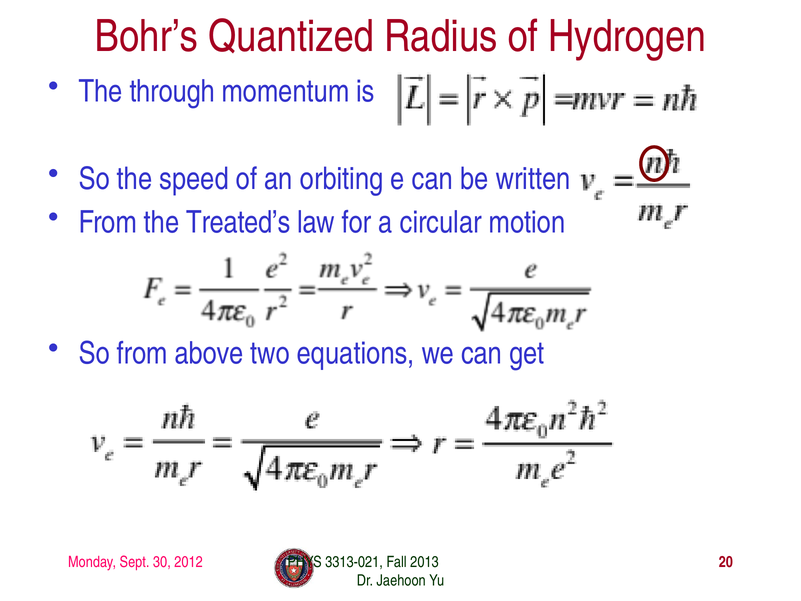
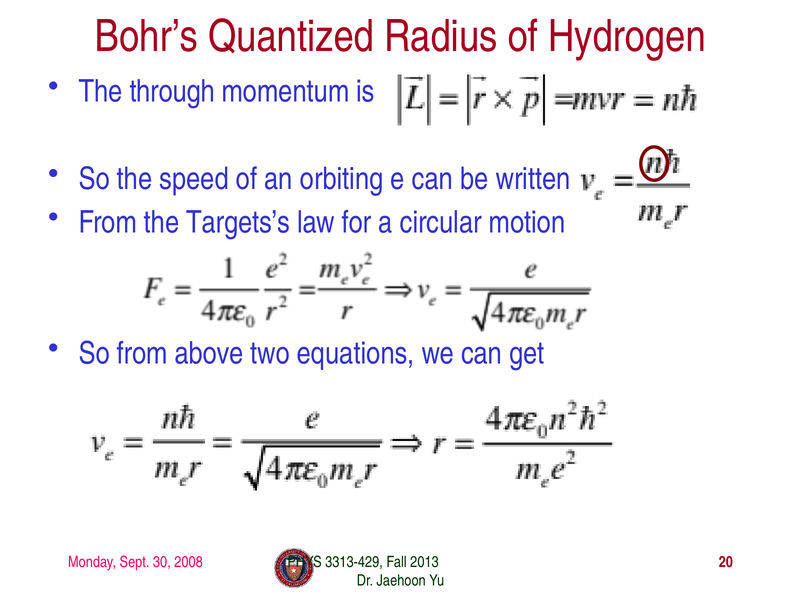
Treated’s: Treated’s -> Targets’s (238, 223)
2012: 2012 -> 2008 (189, 562)
3313-021: 3313-021 -> 3313-429 (354, 562)
